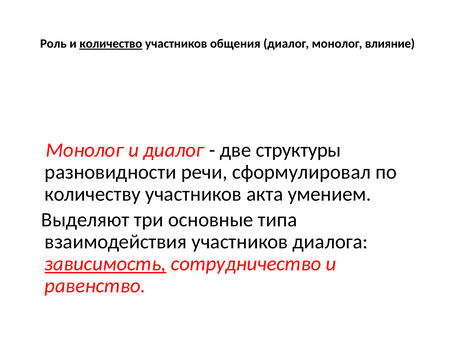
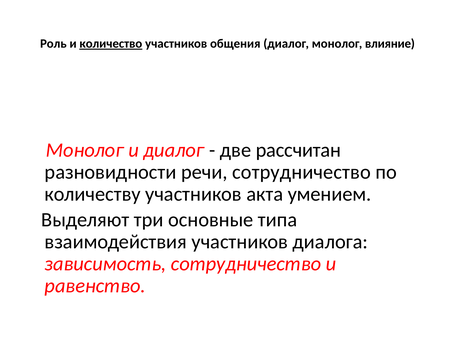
структуры: структуры -> рассчитан (298, 150)
речи сформулировал: сформулировал -> сотрудничество (301, 172)
зависимость underline: present -> none (105, 263)
